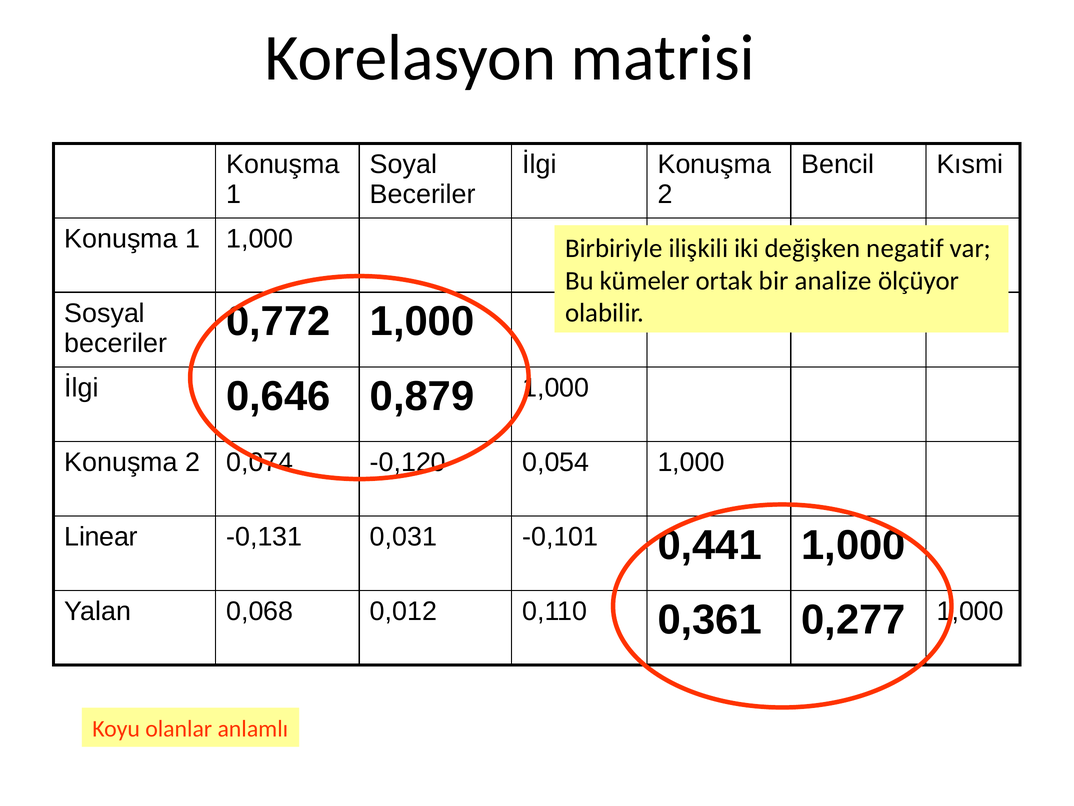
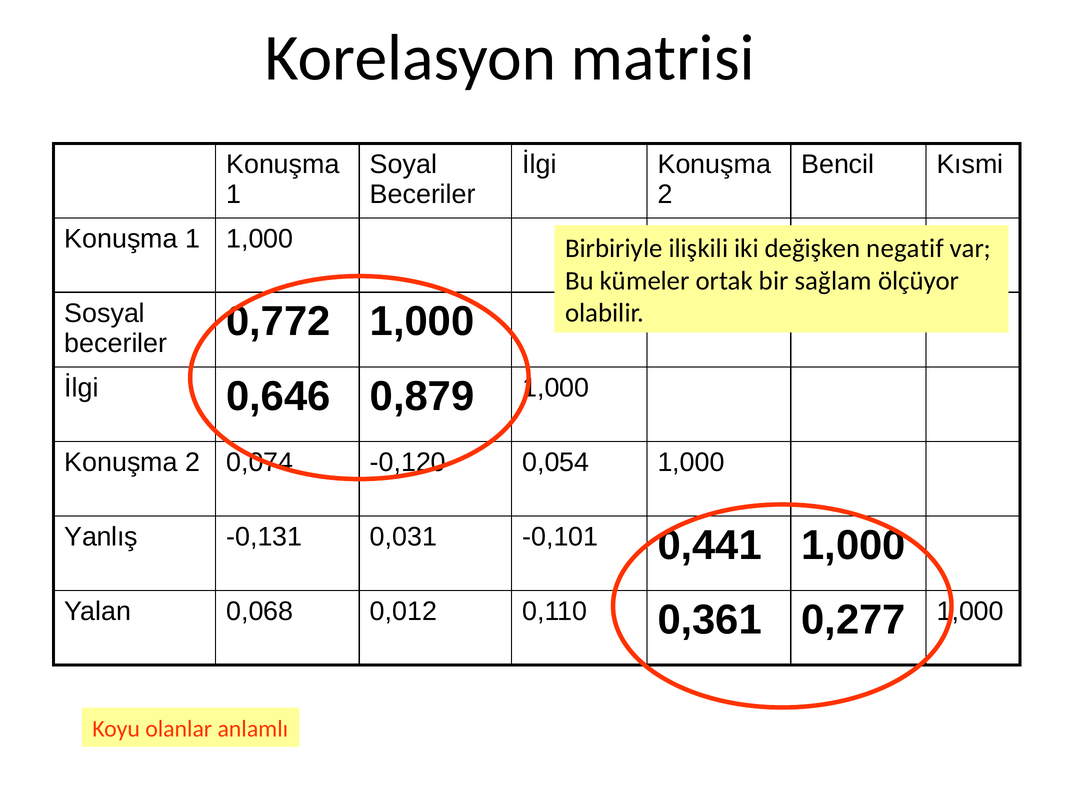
analize: analize -> sağlam (833, 281)
Linear: Linear -> Yanlış (101, 537)
